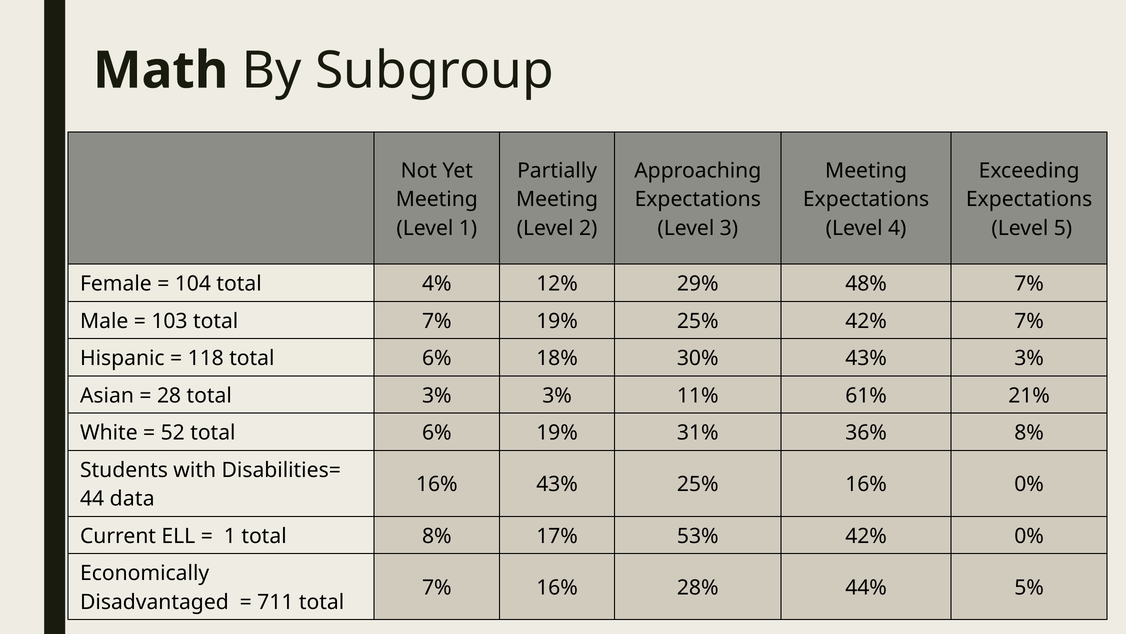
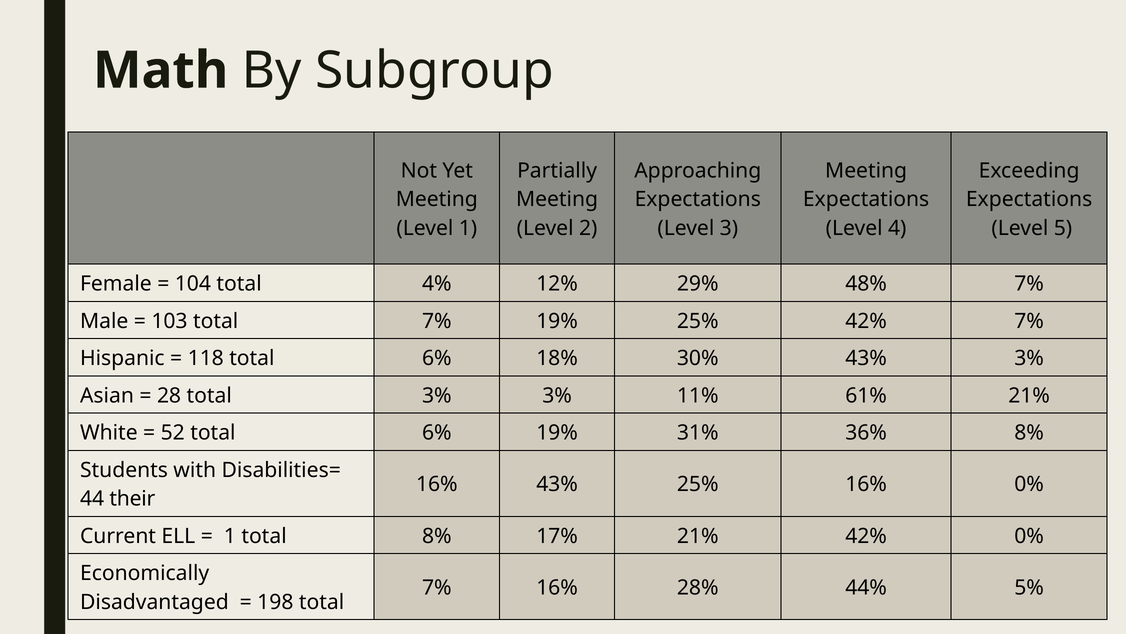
data: data -> their (132, 498)
17% 53%: 53% -> 21% (698, 536)
711: 711 -> 198 (275, 602)
